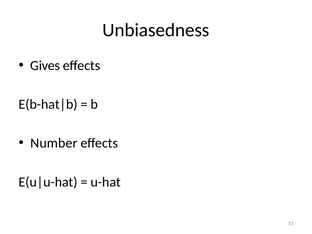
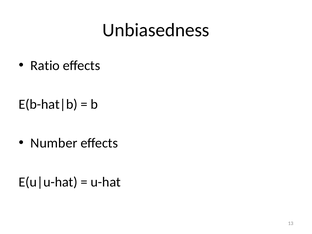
Gives: Gives -> Ratio (45, 65)
